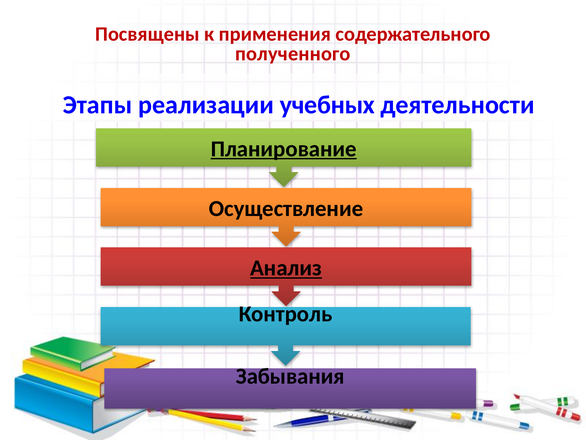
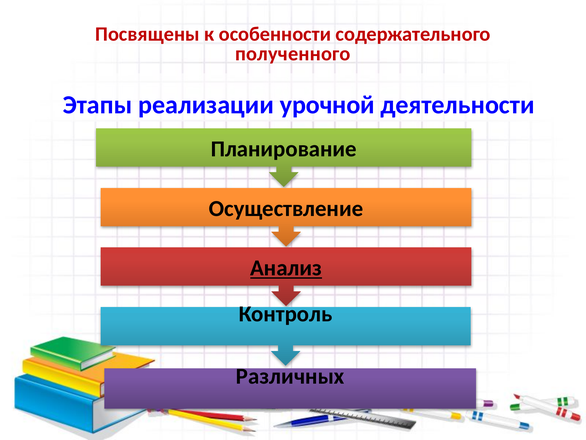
применения: применения -> особенности (275, 34)
учебных: учебных -> урочной (327, 105)
Планирование underline: present -> none (284, 149)
Забывания: Забывания -> Различных (290, 376)
